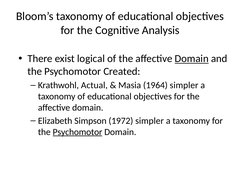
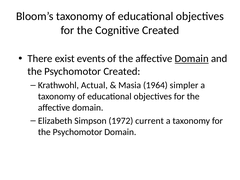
Cognitive Analysis: Analysis -> Created (161, 30)
logical: logical -> events (91, 59)
1972 simpler: simpler -> current (150, 121)
Psychomotor underline: present -> none (77, 132)
